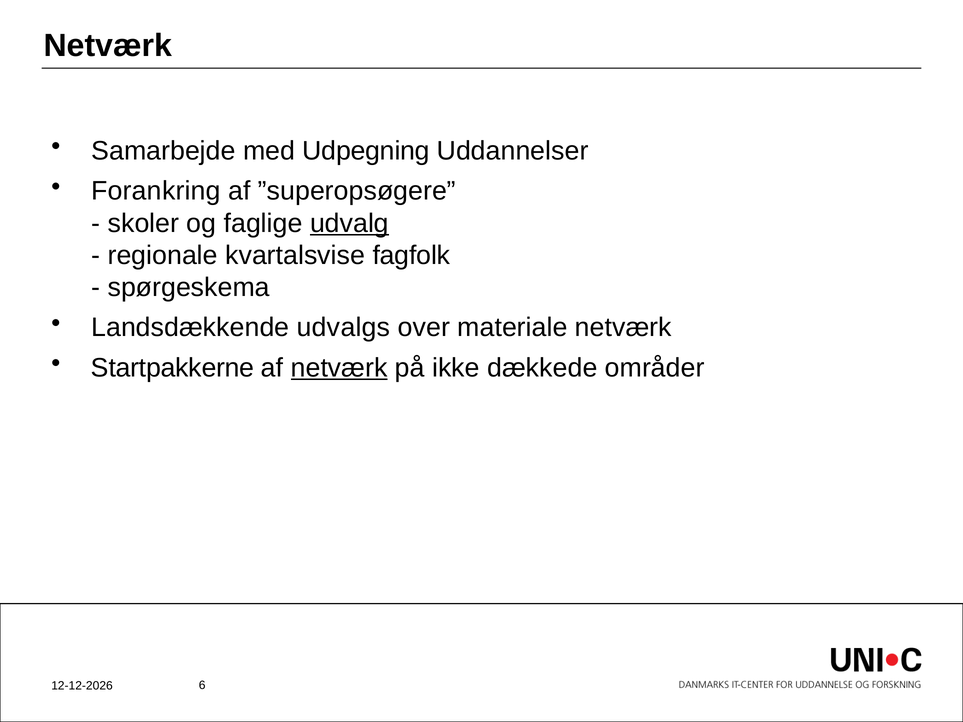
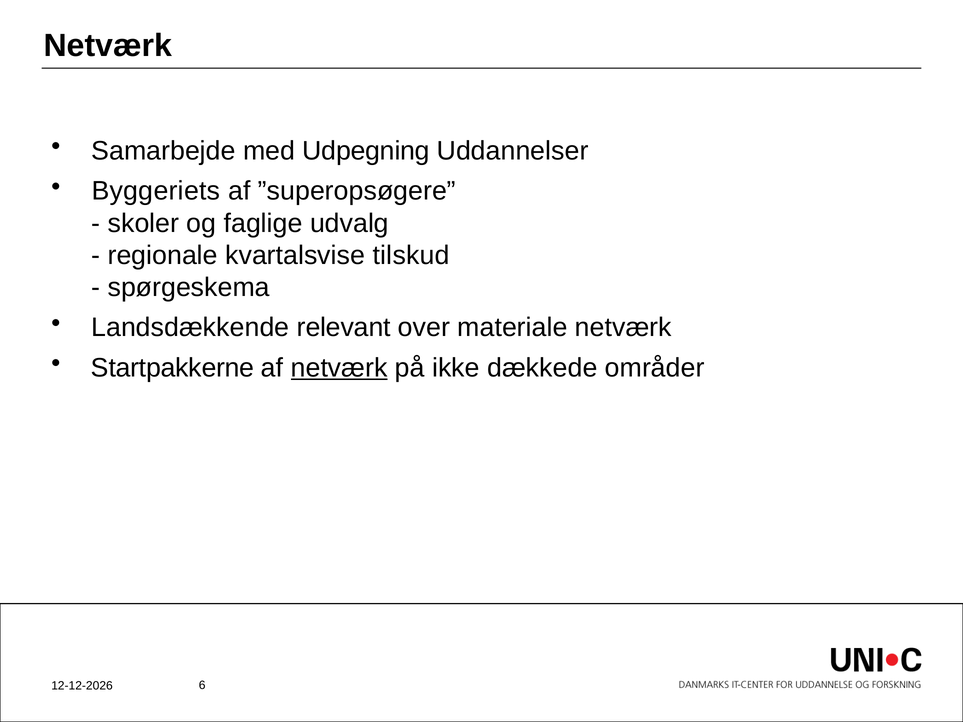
Forankring: Forankring -> Byggeriets (156, 191)
udvalg underline: present -> none (349, 223)
fagfolk: fagfolk -> tilskud (411, 255)
udvalgs: udvalgs -> relevant (344, 328)
